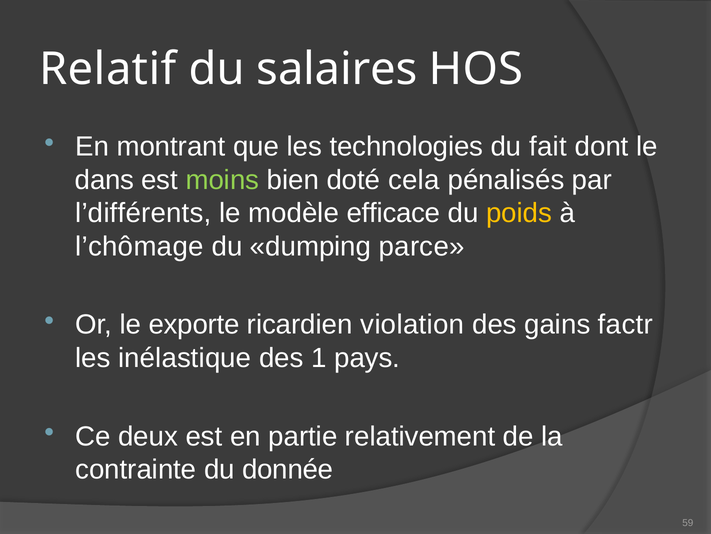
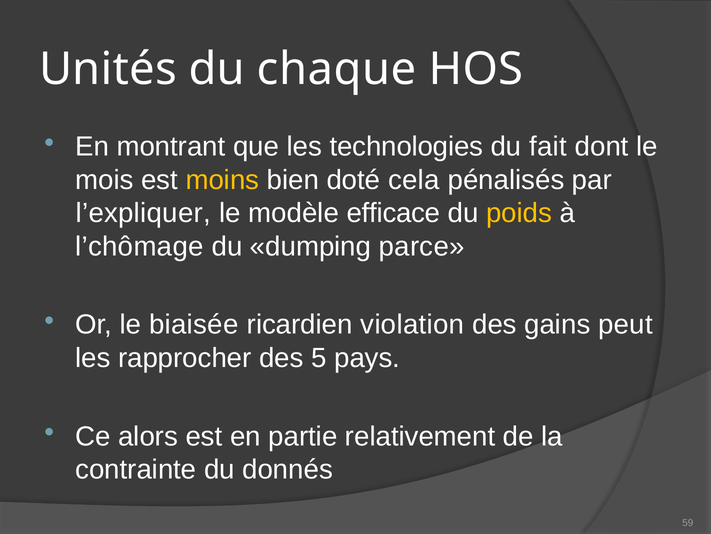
Relatif: Relatif -> Unités (108, 69)
salaires: salaires -> chaque (337, 69)
dans: dans -> mois (104, 180)
moins colour: light green -> yellow (222, 180)
l’différents: l’différents -> l’expliquer (143, 213)
exporte: exporte -> biaisée (194, 324)
factr: factr -> peut (625, 324)
inélastique: inélastique -> rapprocher (185, 358)
1: 1 -> 5 (319, 358)
deux: deux -> alors (148, 436)
donnée: donnée -> donnés (288, 469)
